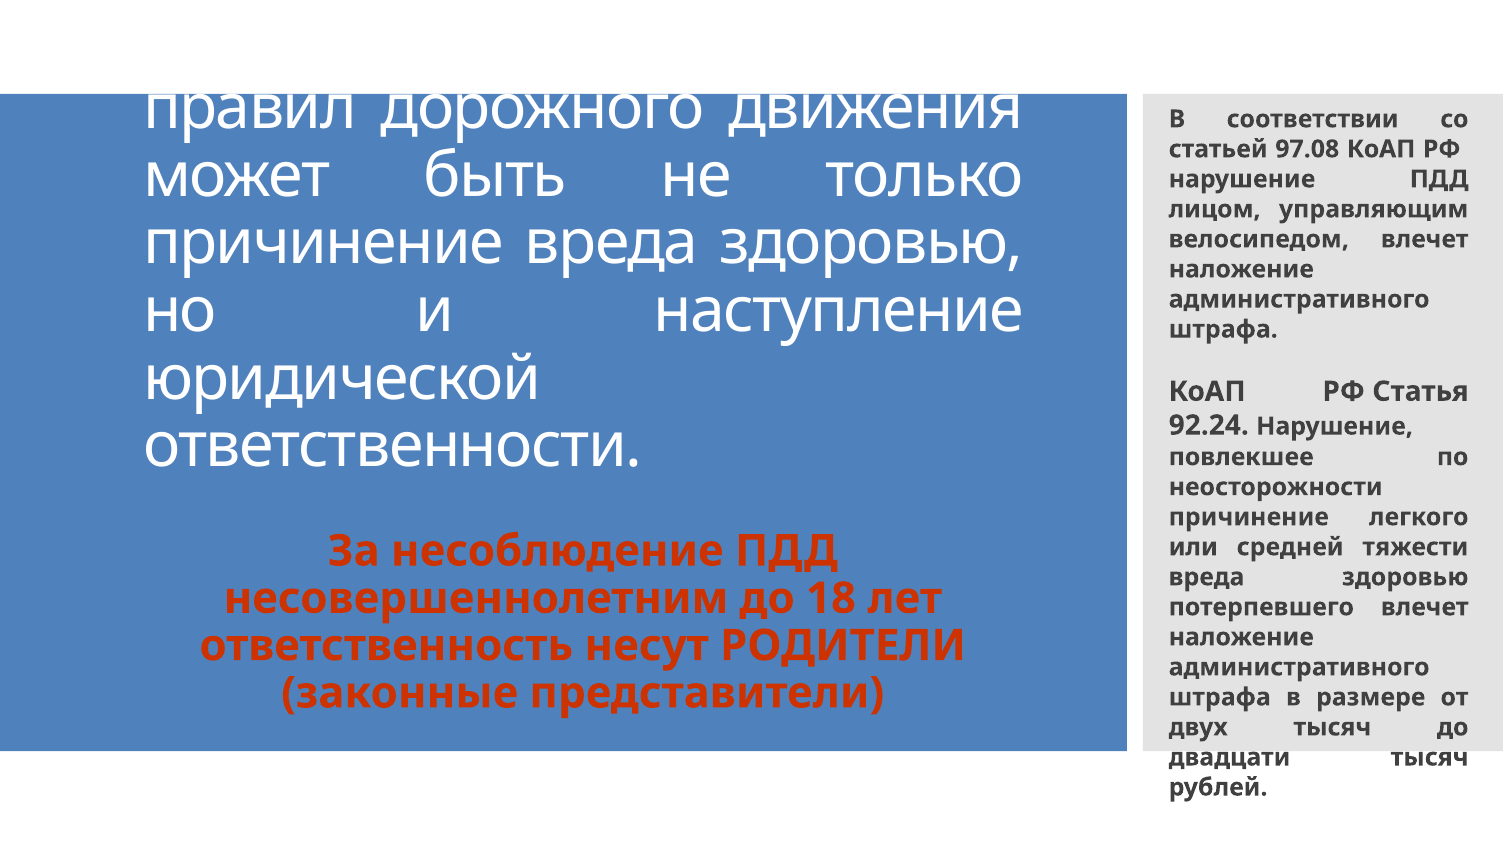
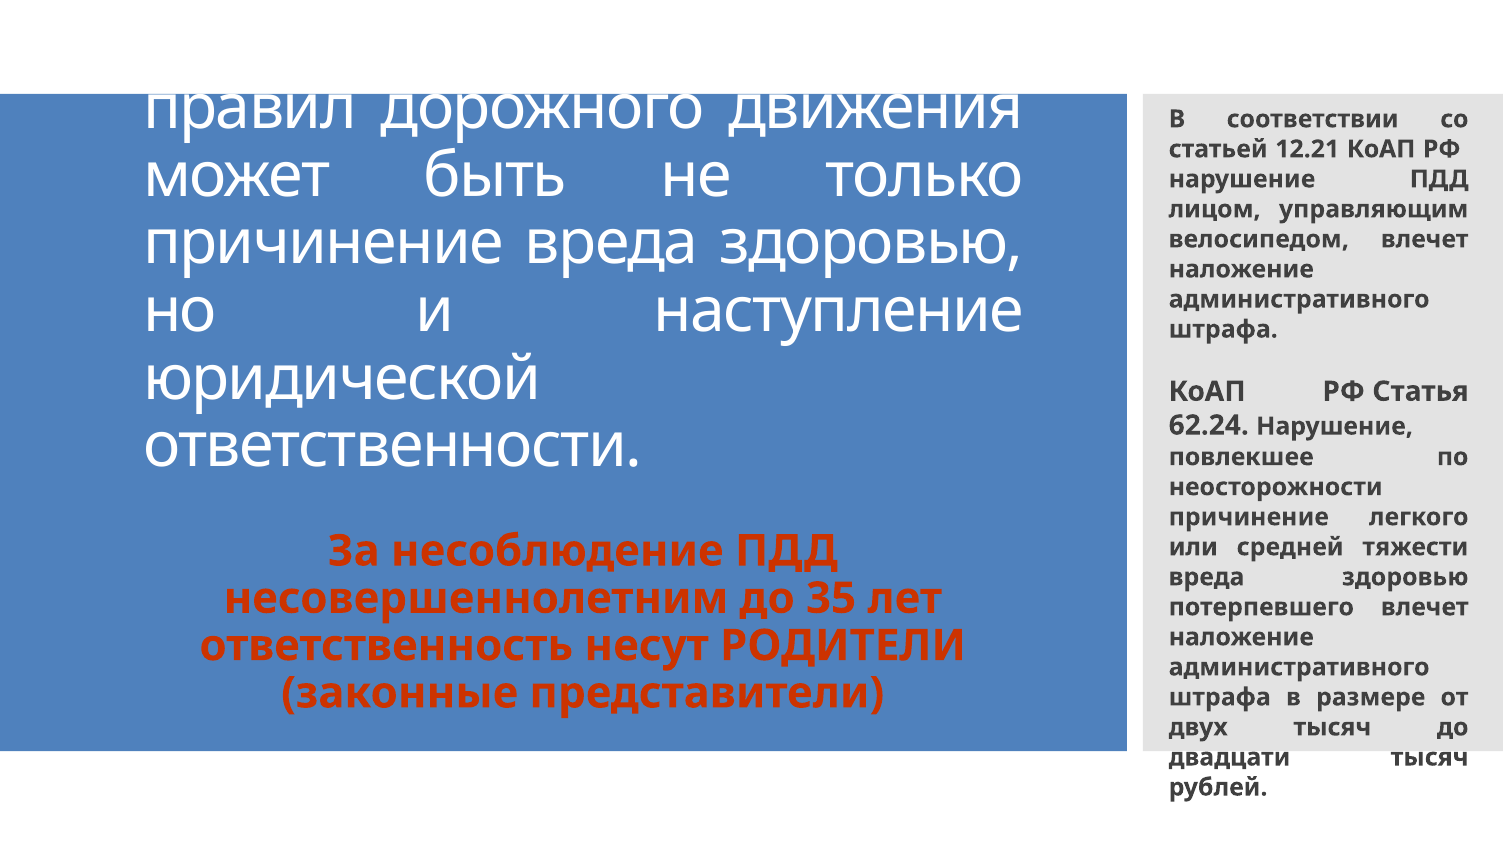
97.08: 97.08 -> 12.21 (1307, 149)
92.24: 92.24 -> 62.24 (1209, 425)
18: 18 -> 35 (831, 599)
